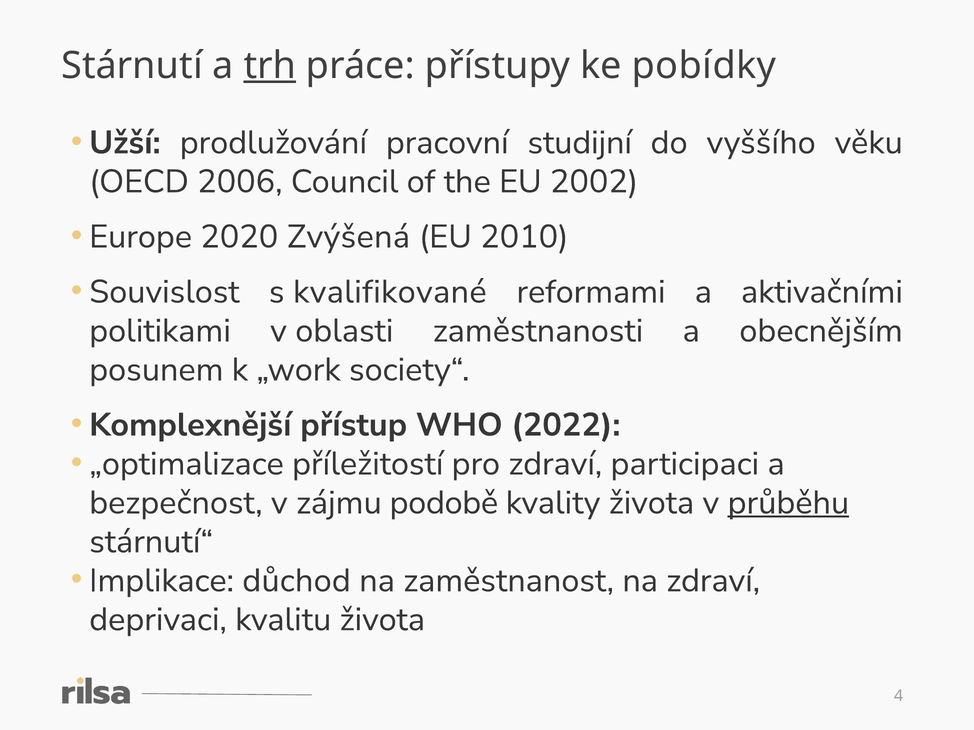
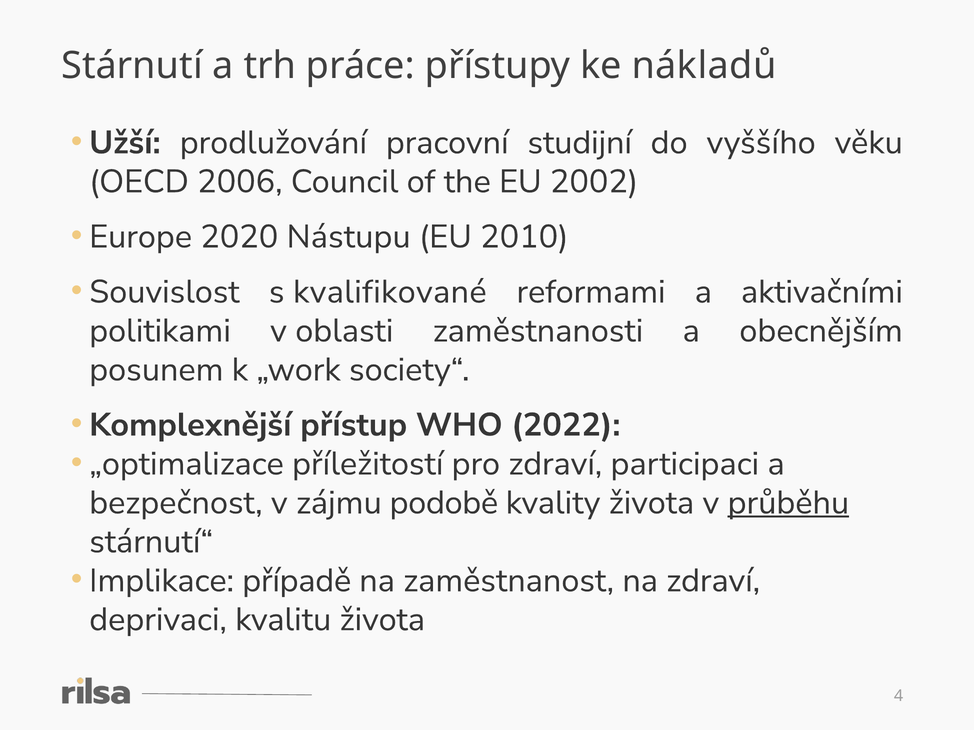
trh underline: present -> none (270, 66)
pobídky: pobídky -> nákladů (704, 66)
Zvýšená: Zvýšená -> Nástupu (349, 237)
důchod: důchod -> případě (297, 581)
